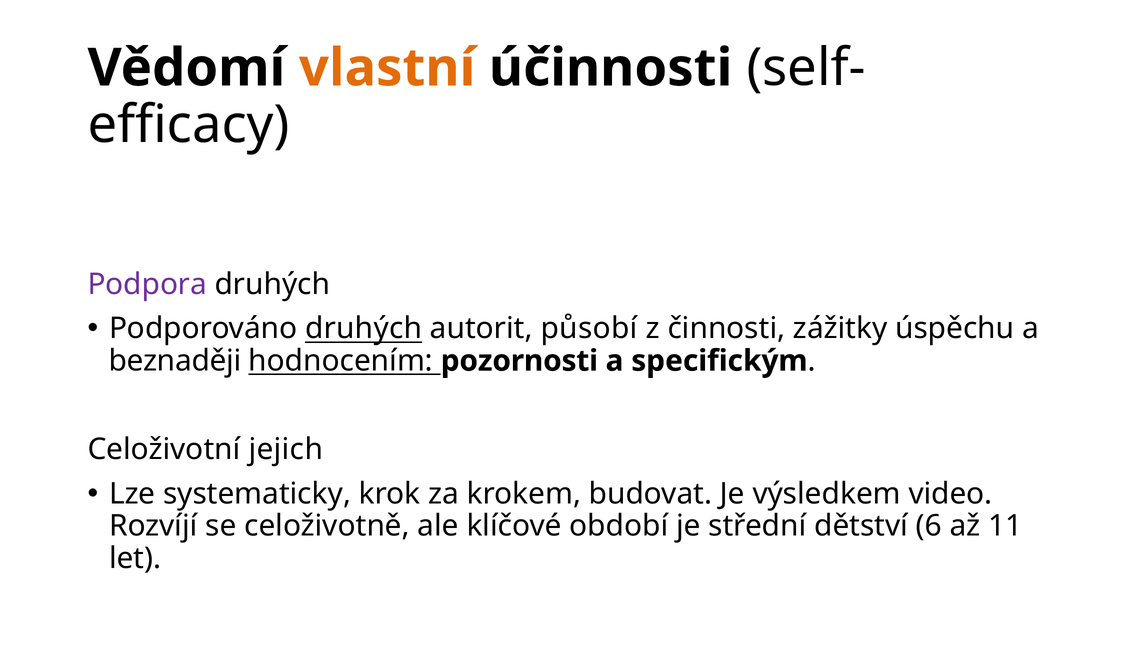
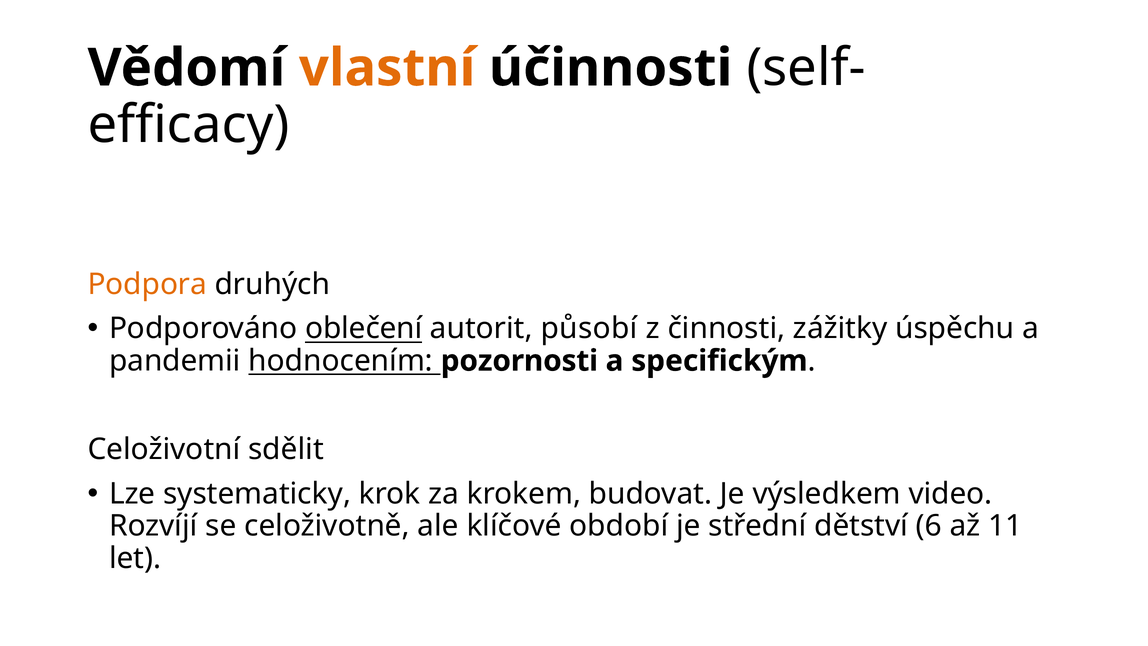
Podpora colour: purple -> orange (147, 284)
Podporováno druhých: druhých -> oblečení (364, 328)
beznaději: beznaději -> pandemii (175, 361)
jejich: jejich -> sdělit (286, 449)
